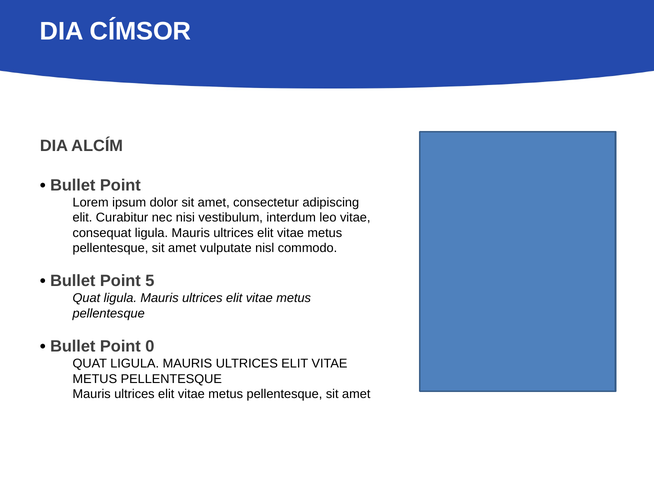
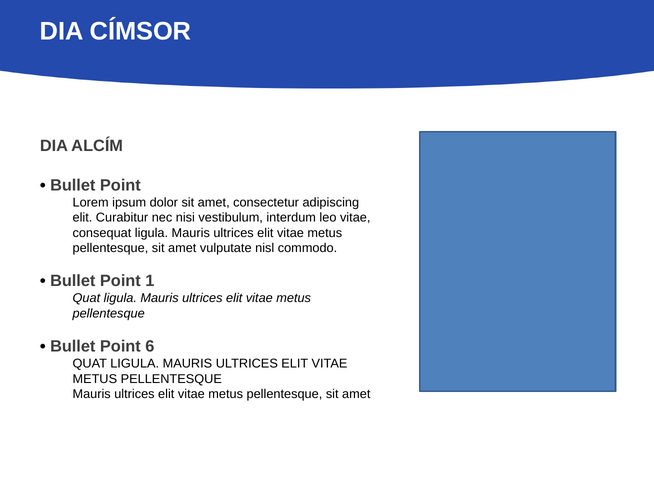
5: 5 -> 1 (150, 281)
0: 0 -> 6 (150, 347)
